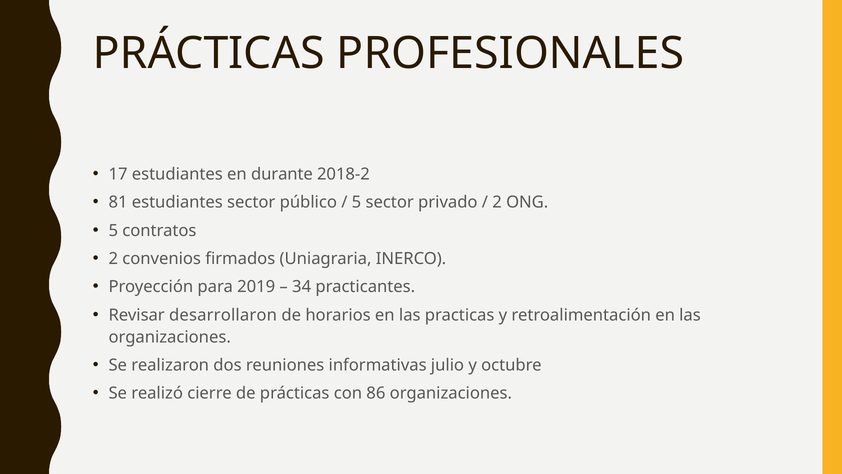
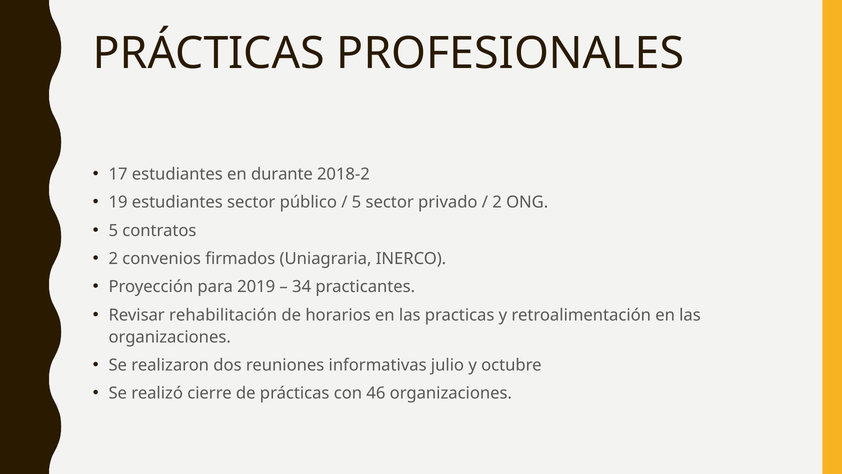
81: 81 -> 19 (118, 202)
desarrollaron: desarrollaron -> rehabilitación (223, 315)
86: 86 -> 46 (376, 393)
